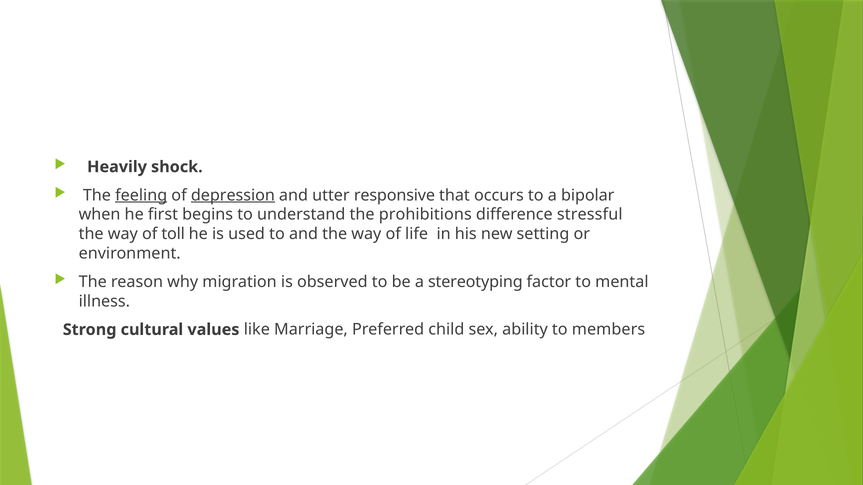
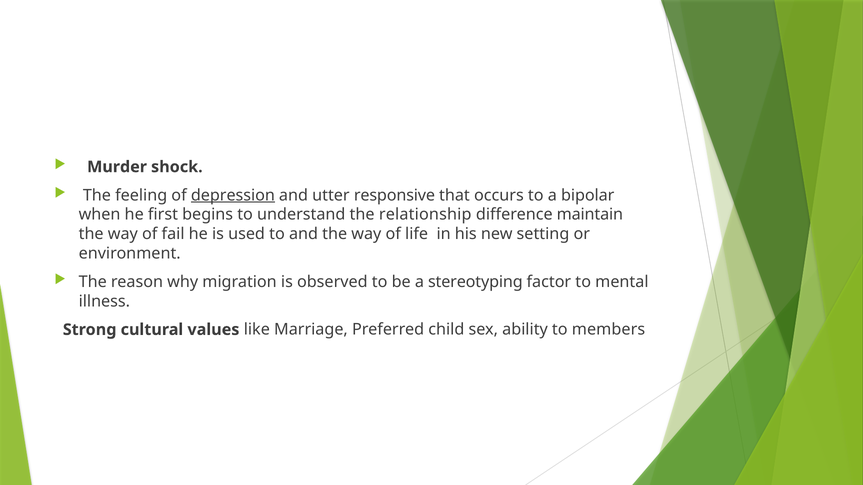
Heavily: Heavily -> Murder (117, 167)
feeling underline: present -> none (141, 195)
prohibitions: prohibitions -> relationship (425, 215)
stressful: stressful -> maintain (590, 215)
toll: toll -> fail (173, 234)
